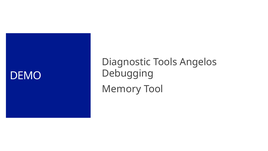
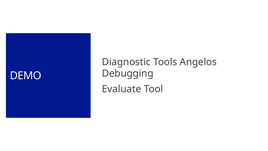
Memory: Memory -> Evaluate (122, 89)
